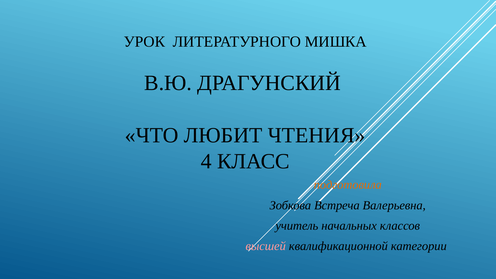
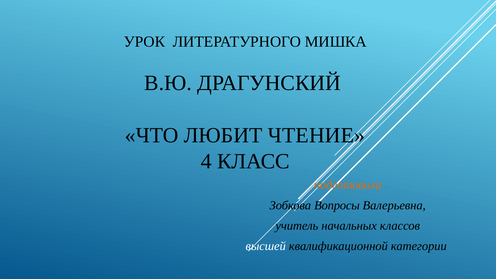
ЧТЕНИЯ: ЧТЕНИЯ -> ЧТЕНИЕ (317, 135)
Встреча: Встреча -> Вопросы (337, 205)
высшей colour: pink -> white (266, 246)
